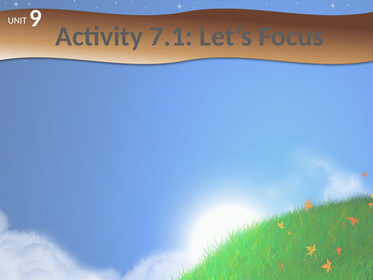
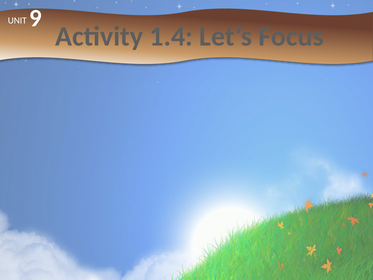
7.1: 7.1 -> 1.4 (171, 36)
